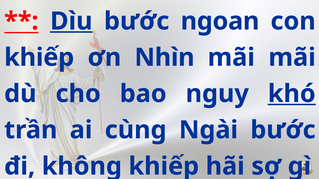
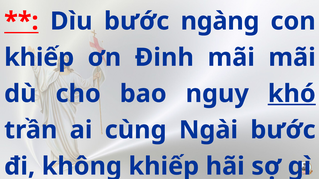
Dìu underline: present -> none (71, 21)
ngoan: ngoan -> ngàng (220, 21)
Nhìn: Nhìn -> Đinh (164, 58)
